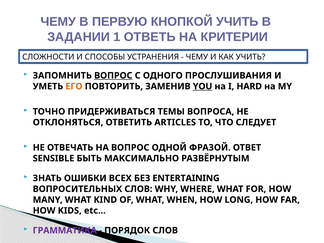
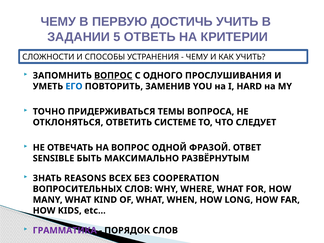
КНОПКОЙ: КНОПКОЙ -> ДОСТИЧЬ (182, 22)
1: 1 -> 5 (117, 37)
ЕГО colour: orange -> blue (74, 86)
YOU underline: present -> none (203, 86)
ARTICLES: ARTICLES -> СИСТЕМЕ (175, 122)
ОШИБКИ: ОШИБКИ -> REASONS (85, 178)
ENTERTAINING: ENTERTAINING -> COOPERATION (186, 178)
